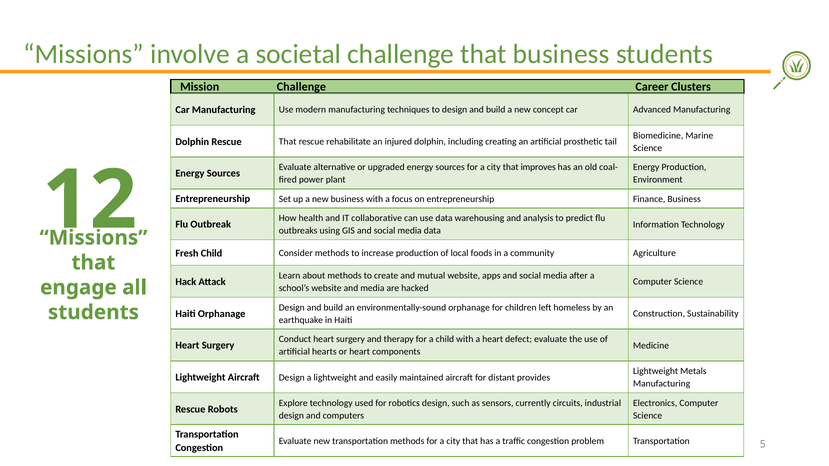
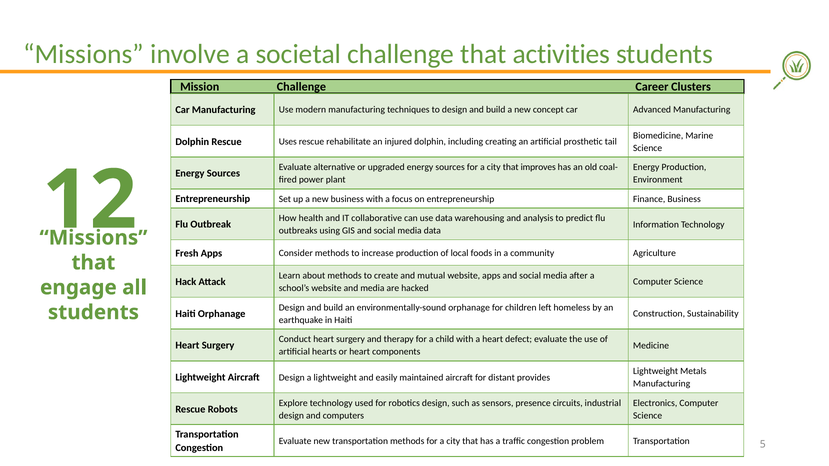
that business: business -> activities (561, 54)
Rescue That: That -> Uses (288, 142)
Fresh Child: Child -> Apps (212, 253)
currently: currently -> presence (533, 403)
